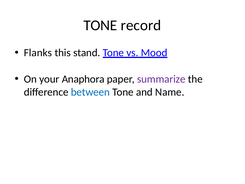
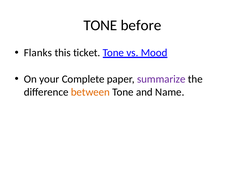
record: record -> before (141, 25)
stand: stand -> ticket (87, 53)
Anaphora: Anaphora -> Complete (83, 79)
between colour: blue -> orange (90, 92)
